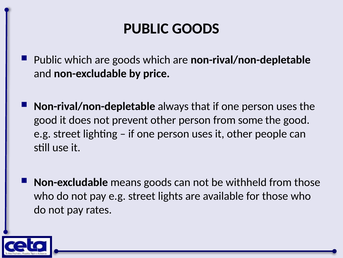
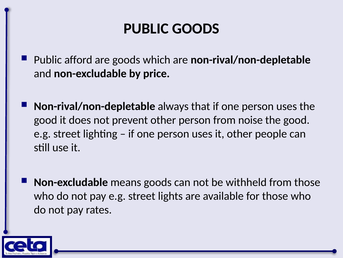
Public which: which -> afford (78, 60)
some: some -> noise (250, 120)
